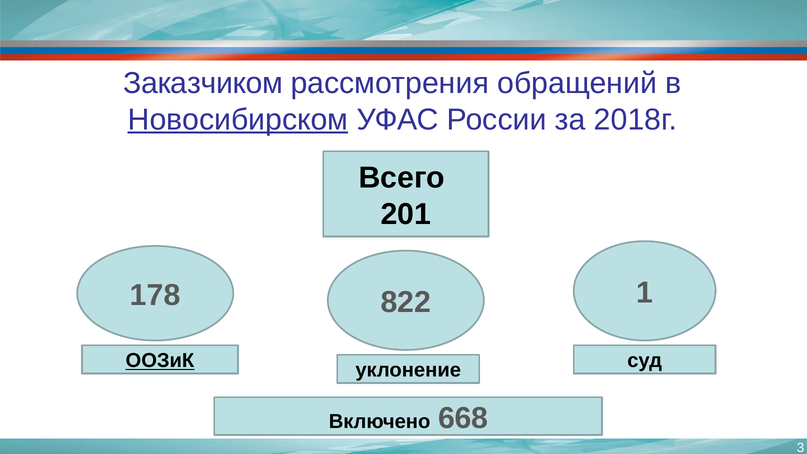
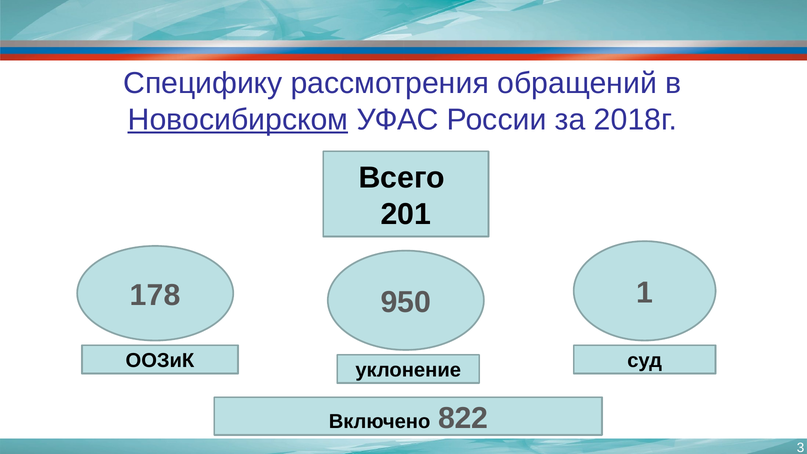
Заказчиком: Заказчиком -> Специфику (203, 83)
822: 822 -> 950 (406, 302)
ООЗиК underline: present -> none (160, 361)
668: 668 -> 822 (463, 418)
